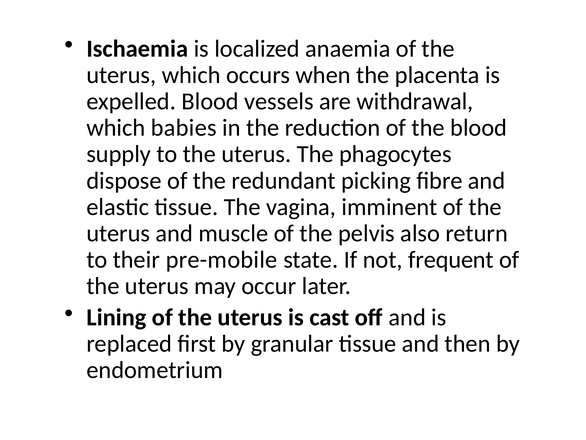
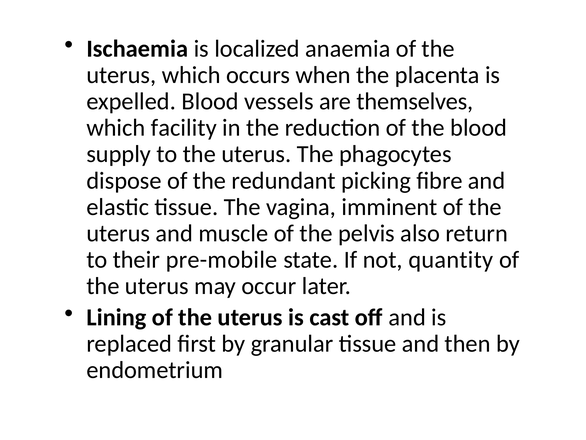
withdrawal: withdrawal -> themselves (415, 101)
babies: babies -> facility (184, 128)
frequent: frequent -> quantity (451, 260)
